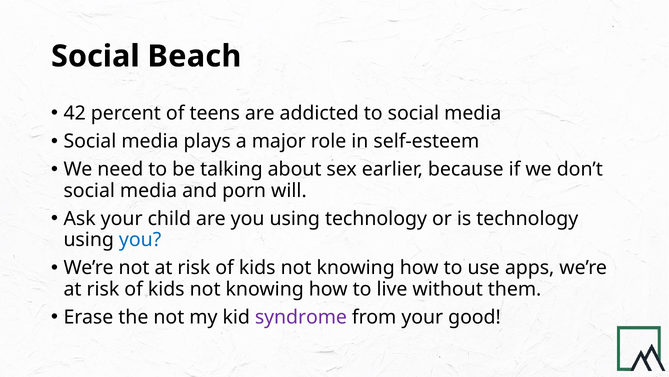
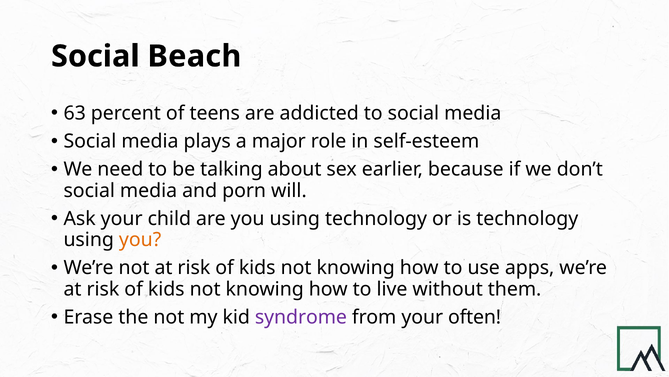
42: 42 -> 63 (75, 113)
you colour: blue -> orange (140, 239)
good: good -> often (475, 317)
